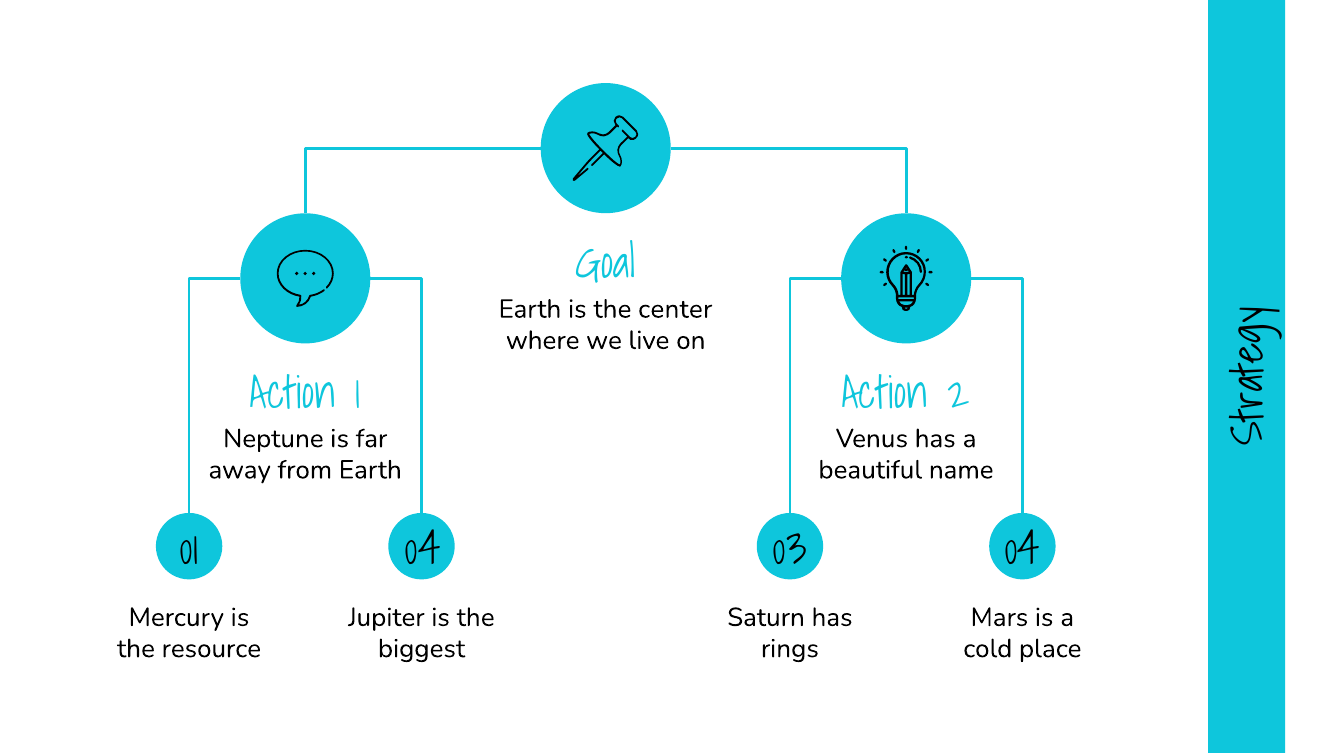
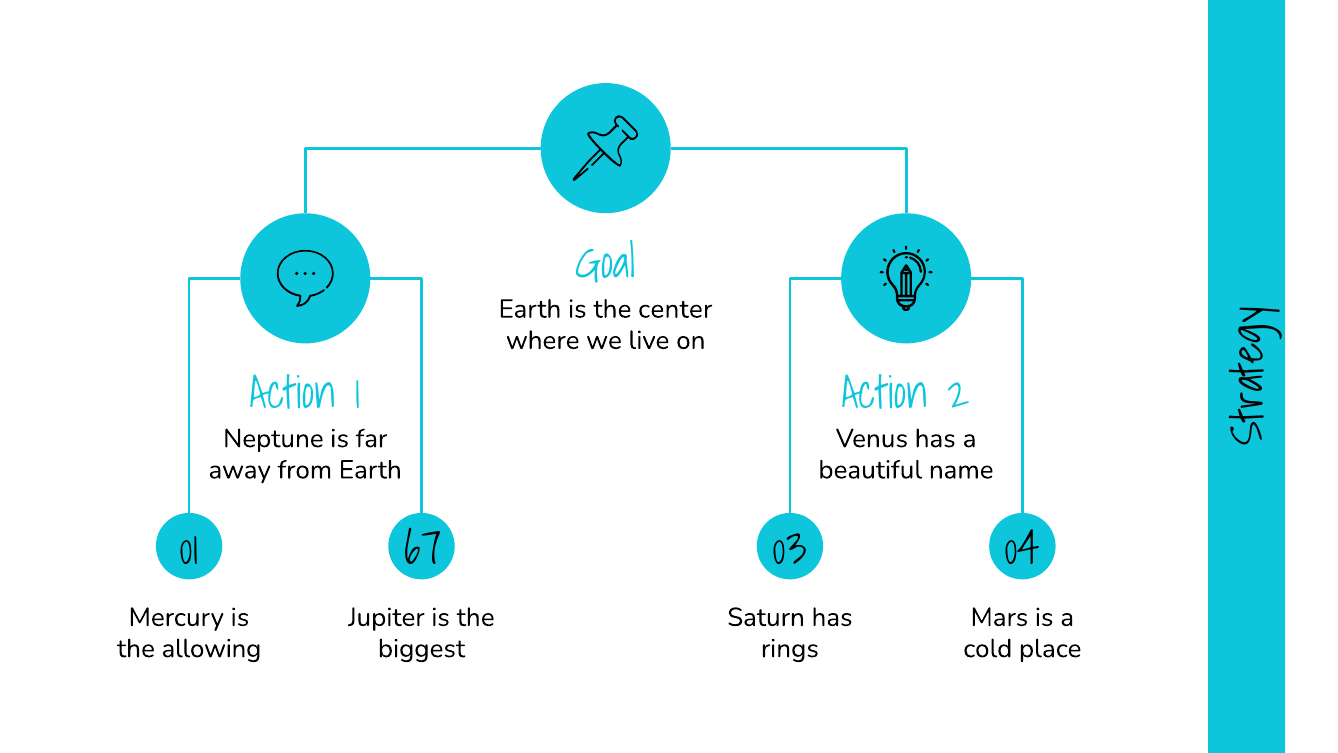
01 04: 04 -> 67 (423, 549)
resource: resource -> allowing (211, 648)
